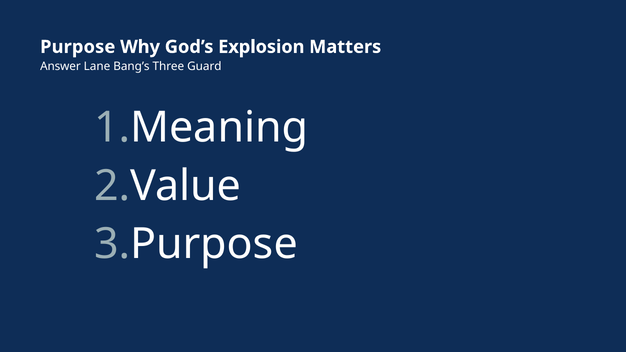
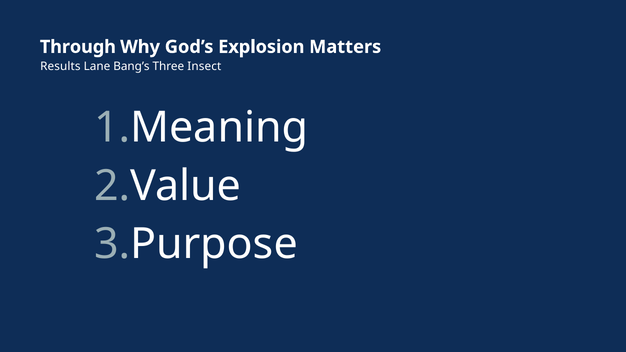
Purpose: Purpose -> Through (78, 47)
Answer: Answer -> Results (60, 67)
Guard: Guard -> Insect (204, 67)
